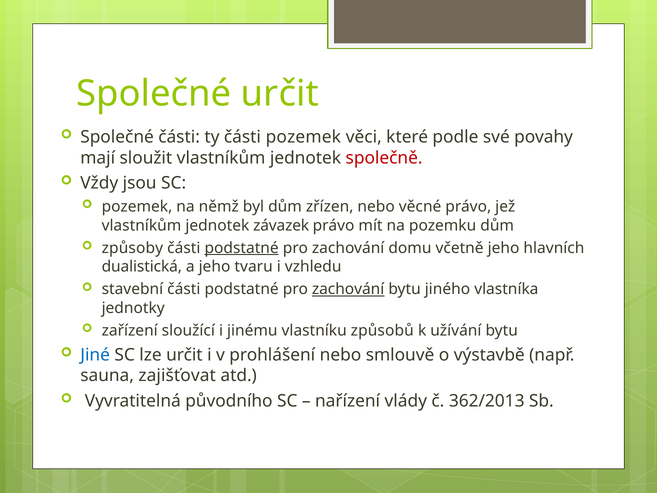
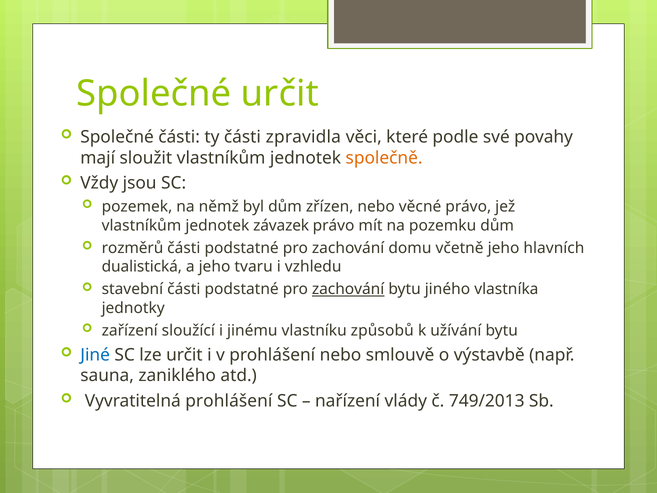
části pozemek: pozemek -> zpravidla (303, 137)
společně colour: red -> orange (384, 158)
způsoby: způsoby -> rozměrů (133, 248)
podstatné underline: present -> none (242, 248)
zajišťovat: zajišťovat -> zaniklého (177, 375)
Vyvratitelná původního: původního -> prohlášení (229, 401)
362/2013: 362/2013 -> 749/2013 (487, 401)
